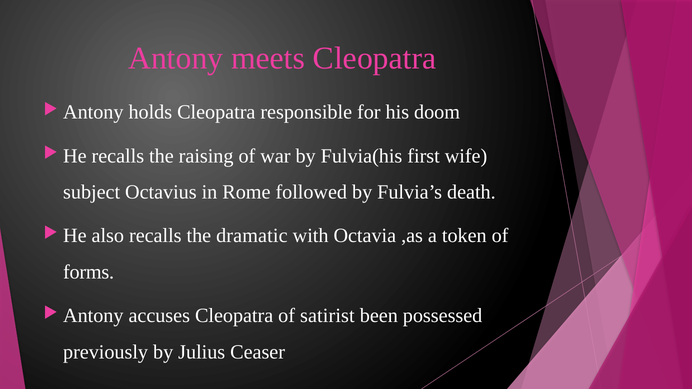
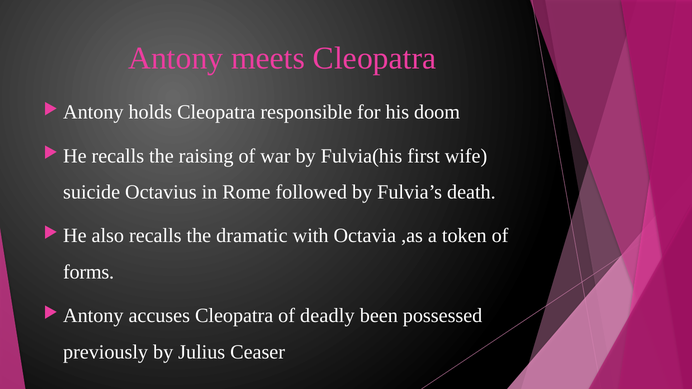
subject: subject -> suicide (92, 192)
satirist: satirist -> deadly (327, 316)
